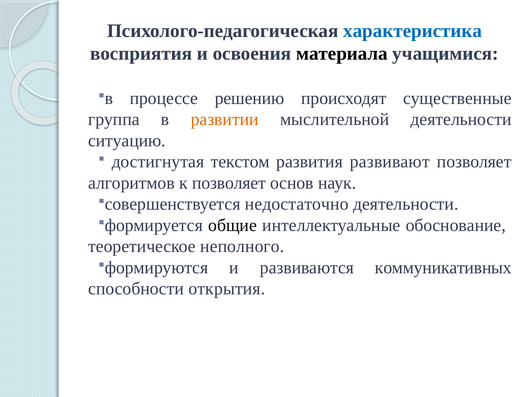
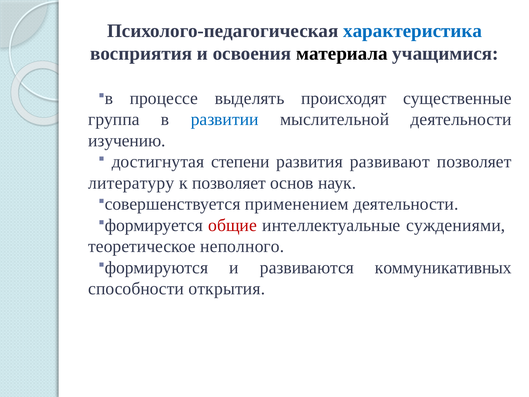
решению: решению -> выделять (250, 98)
развитии colour: orange -> blue (225, 119)
ситуацию: ситуацию -> изучению (127, 141)
текстом: текстом -> степени (240, 162)
алгоритмов: алгоритмов -> литературу (131, 183)
недостаточно: недостаточно -> применением (297, 204)
общие colour: black -> red (233, 225)
обоснование: обоснование -> суждениями (456, 225)
